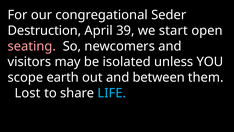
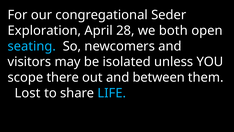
Destruction: Destruction -> Exploration (44, 31)
39: 39 -> 28 (125, 31)
start: start -> both (173, 31)
seating colour: pink -> light blue (32, 46)
earth: earth -> there (63, 77)
